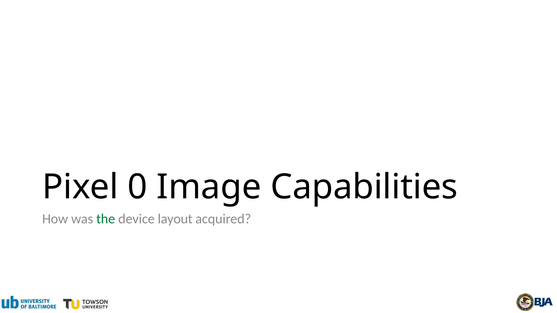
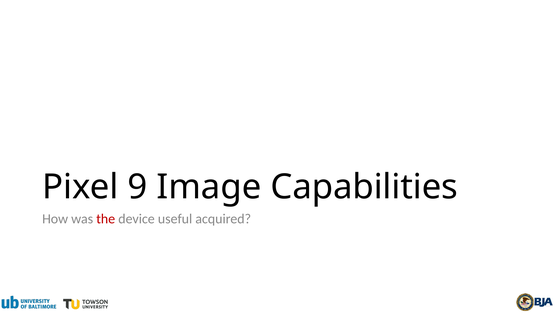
0: 0 -> 9 (138, 187)
the colour: green -> red (106, 219)
layout: layout -> useful (175, 219)
